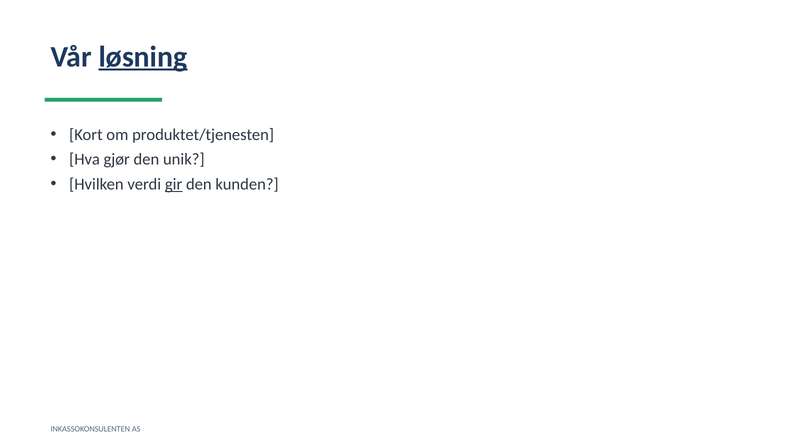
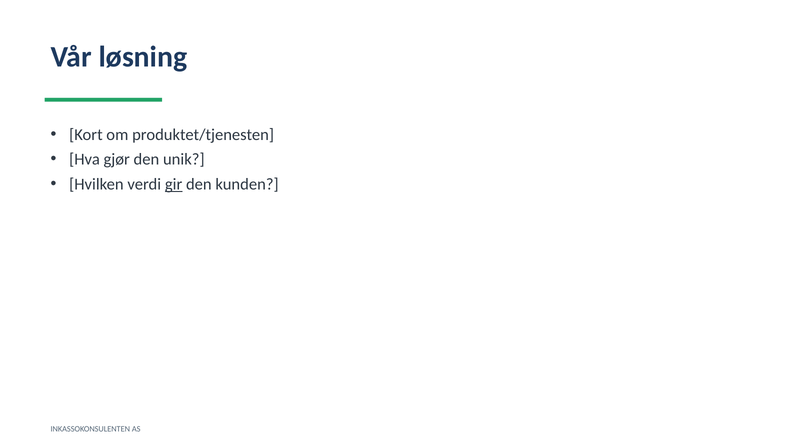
løsning underline: present -> none (143, 57)
